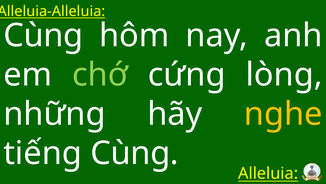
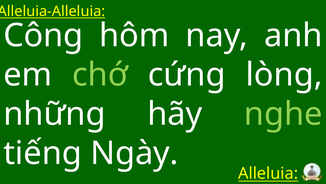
Cùng: Cùng -> Công (43, 35)
nghe colour: yellow -> light green (283, 114)
tiếng Cùng: Cùng -> Ngày (134, 153)
